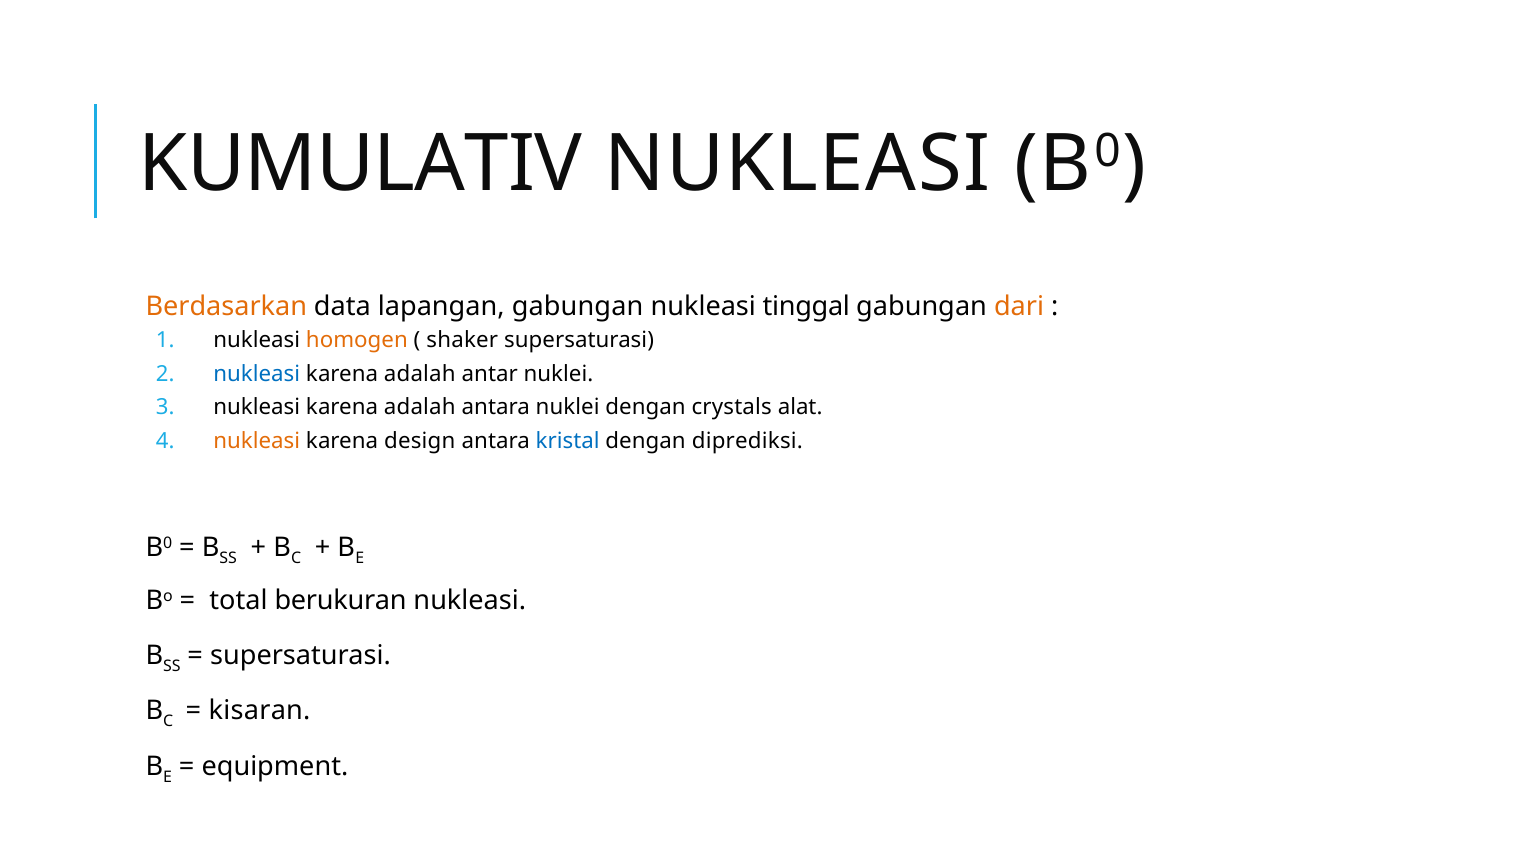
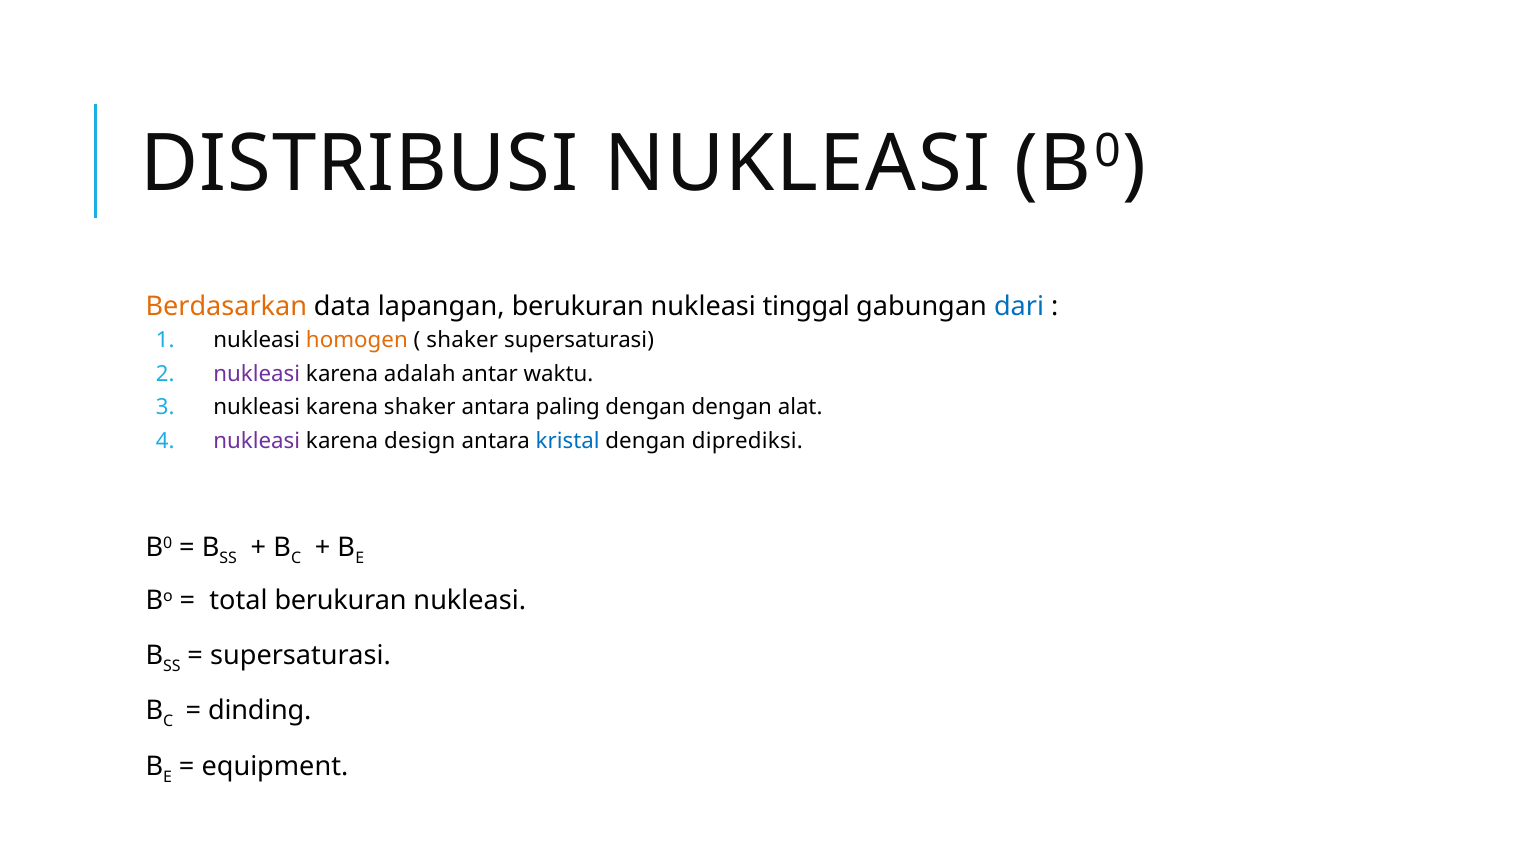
KUMULATIV: KUMULATIV -> DISTRIBUSI (360, 164)
lapangan gabungan: gabungan -> berukuran (578, 307)
dari colour: orange -> blue (1019, 307)
nukleasi colour: blue -> purple (257, 374)
antar nuklei: nuklei -> waktu (558, 374)
adalah: adalah -> shaker (420, 407)
antara nuklei: nuklei -> paling (568, 407)
dengan crystals: crystals -> dengan (732, 407)
nukleasi colour: orange -> purple (257, 441)
kisaran: kisaran -> dinding (260, 711)
